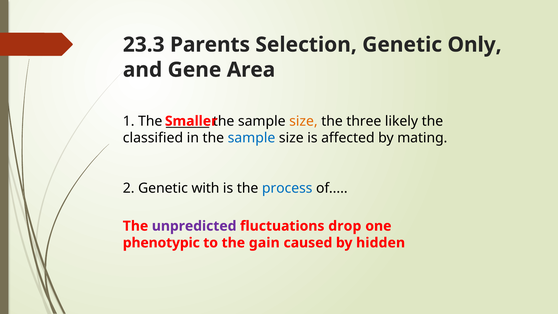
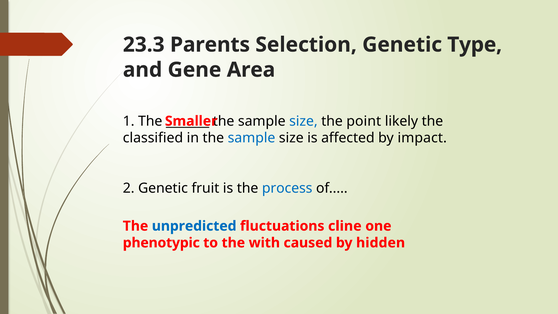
Only: Only -> Type (475, 45)
size colour: orange -> blue (303, 121)
three: three -> point (364, 121)
mating: mating -> impact (422, 138)
with: with -> fruit (205, 188)
unpredicted colour: purple -> blue (194, 226)
drop: drop -> cline (345, 226)
gain: gain -> with (264, 243)
